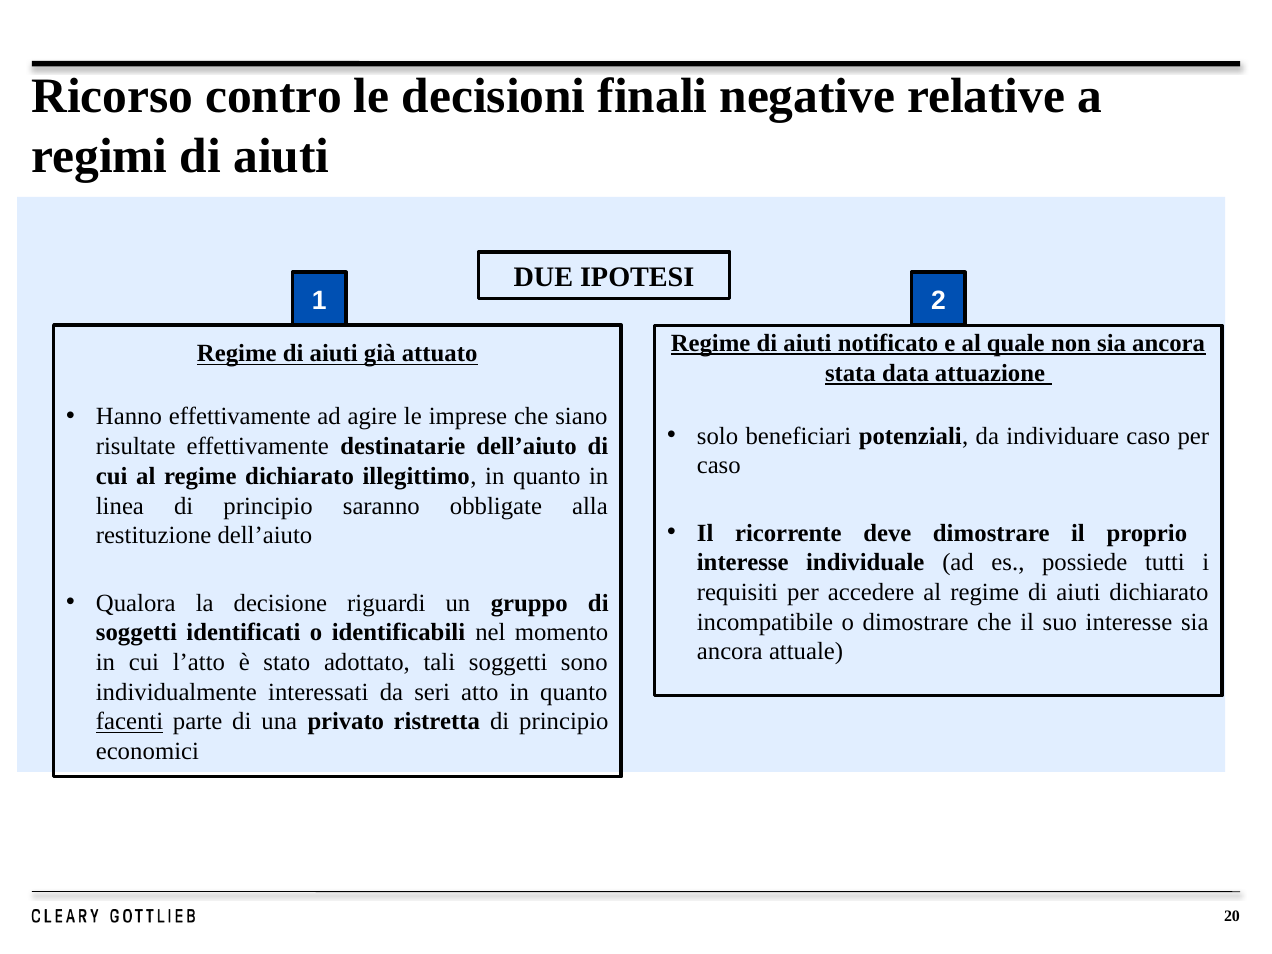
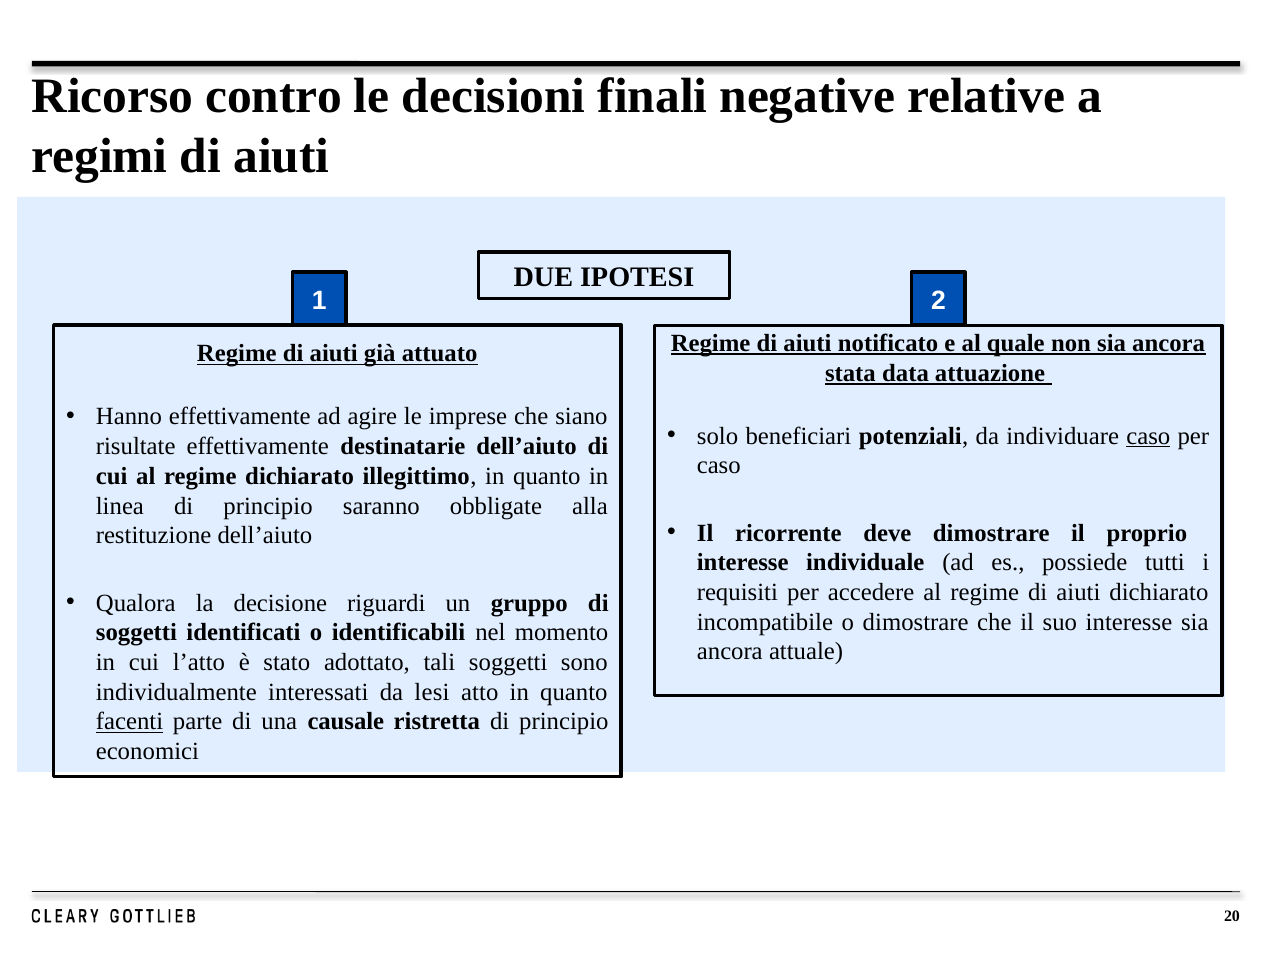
caso underline: none -> present (1148, 436)
seri: seri -> lesi (432, 692)
privato: privato -> causale (346, 722)
